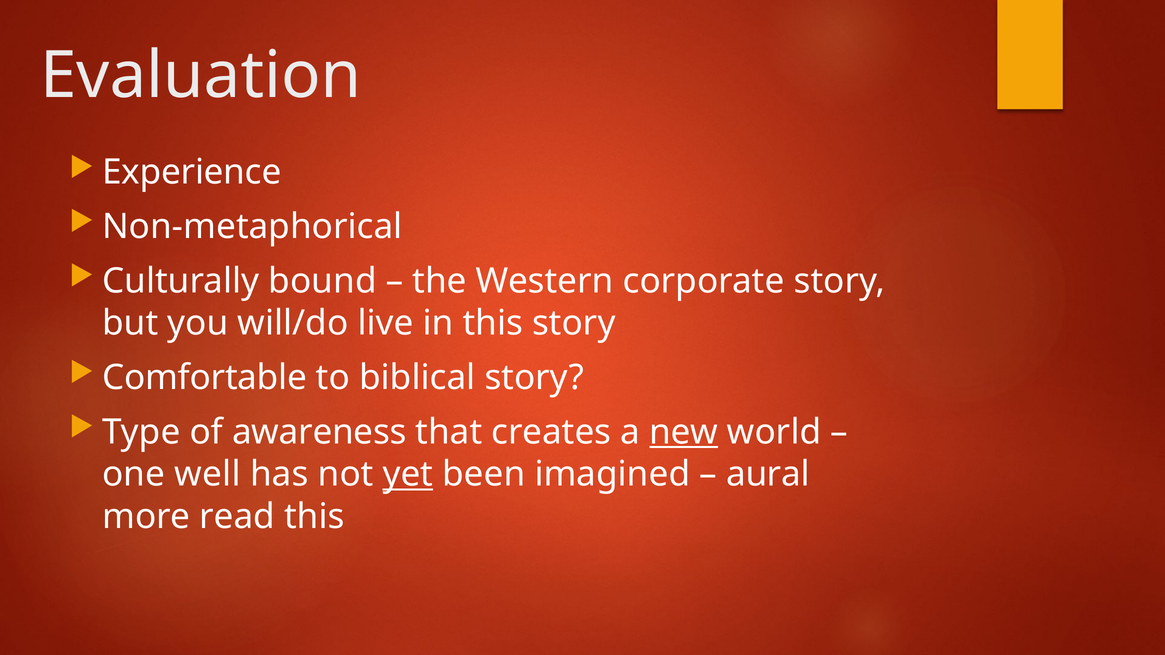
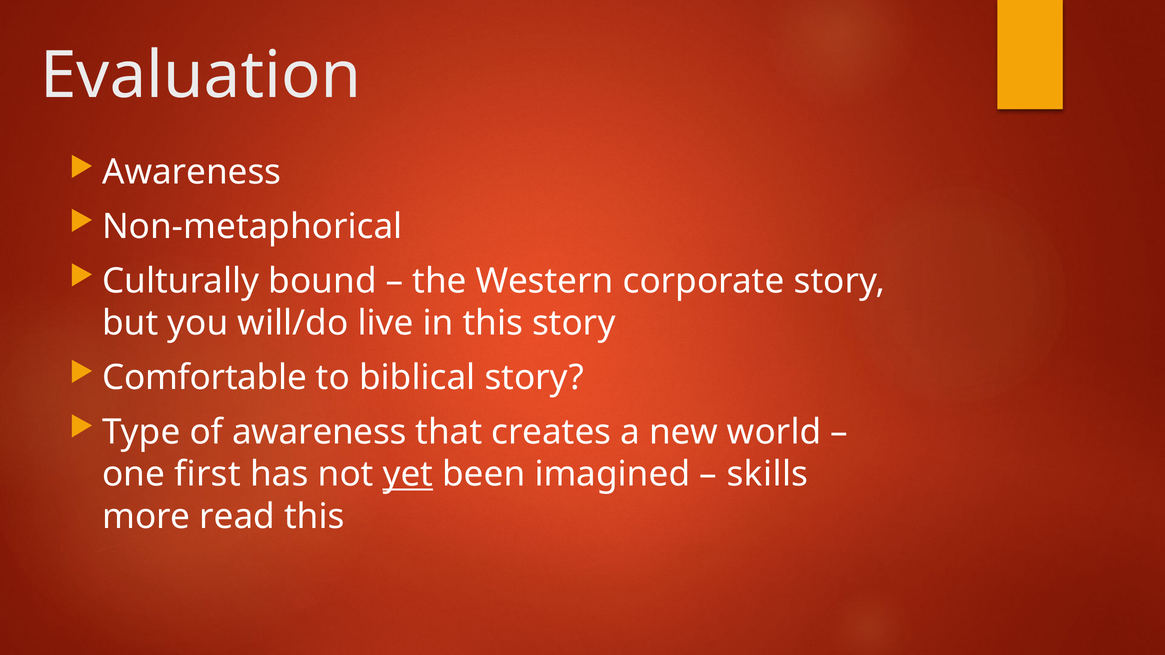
Experience: Experience -> Awareness (192, 172)
new underline: present -> none (684, 432)
well: well -> first (207, 474)
aural: aural -> skills (768, 474)
